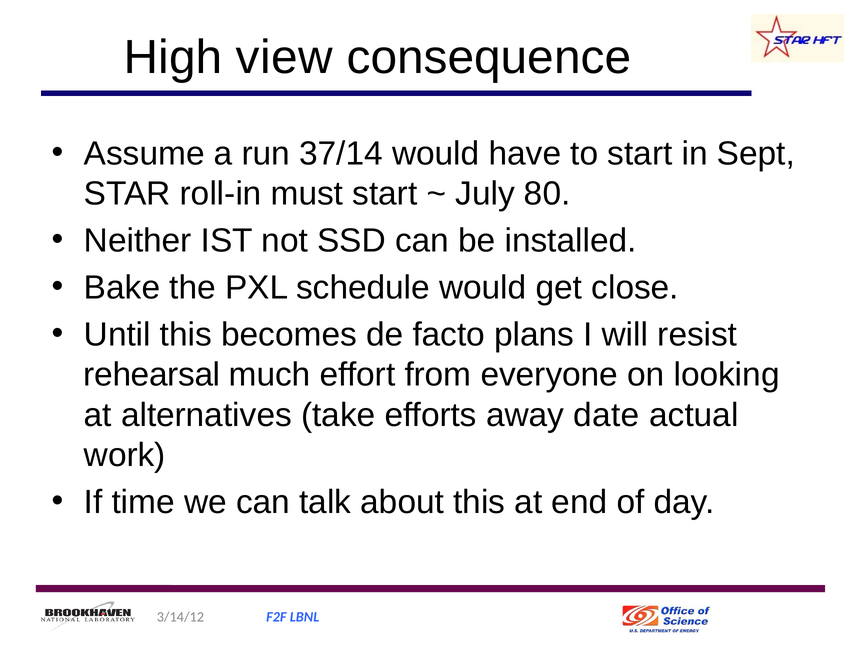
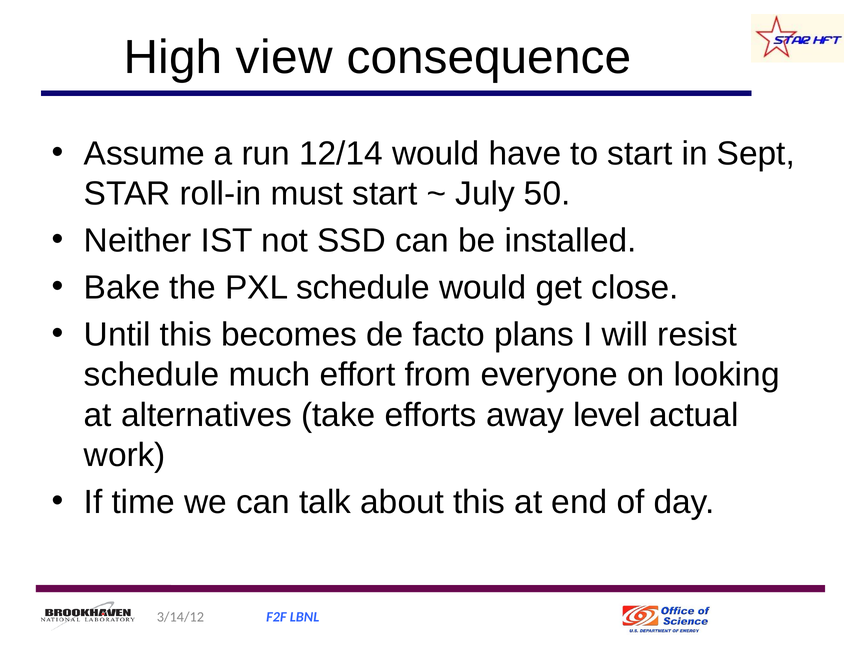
37/14: 37/14 -> 12/14 (341, 153)
80: 80 -> 50 (547, 194)
rehearsal: rehearsal -> schedule (152, 375)
date: date -> level (607, 415)
